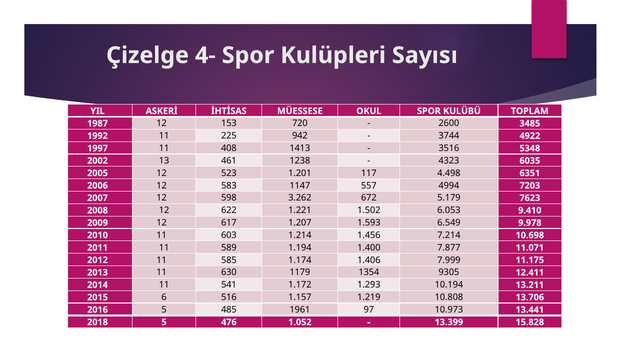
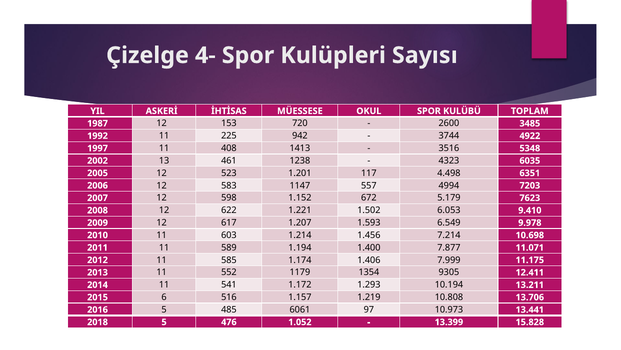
3.262: 3.262 -> 1.152 (300, 198)
630: 630 -> 552 (229, 272)
1961: 1961 -> 6061 (300, 309)
